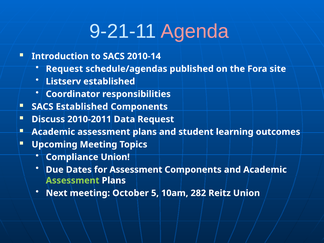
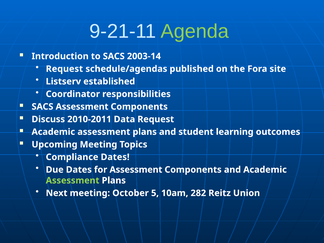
Agenda colour: pink -> light green (195, 31)
2010-14: 2010-14 -> 2003-14 (144, 56)
SACS Established: Established -> Assessment (82, 107)
Compliance Union: Union -> Dates (115, 157)
